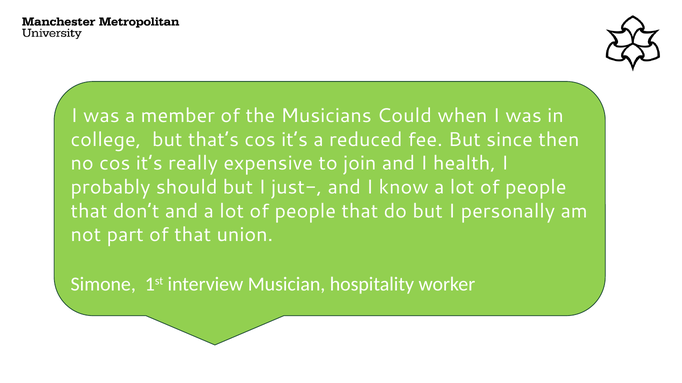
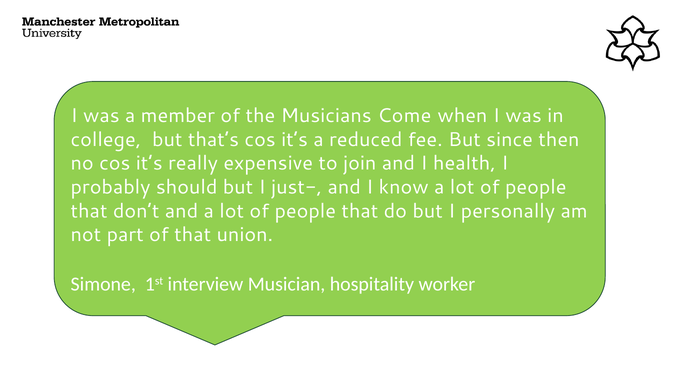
Could: Could -> Come (404, 116)
